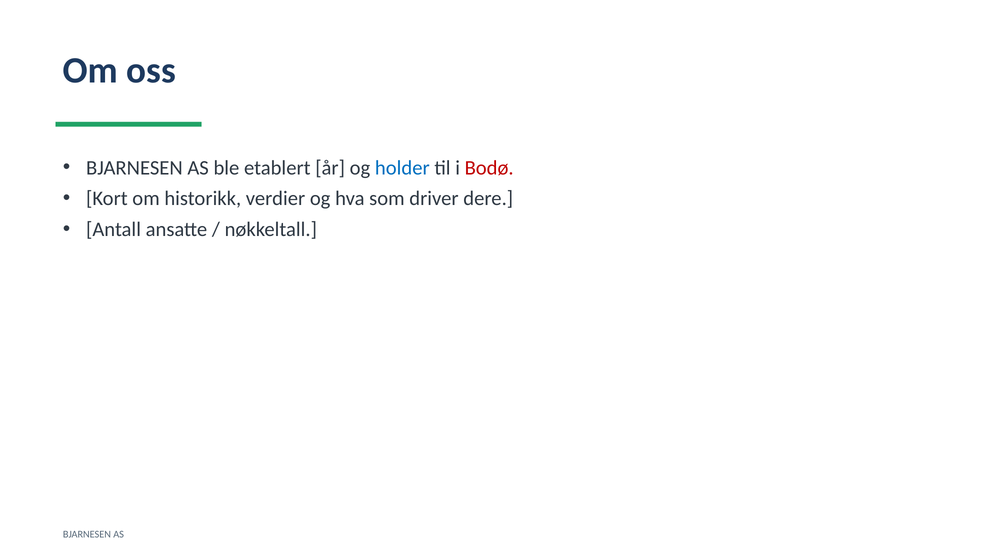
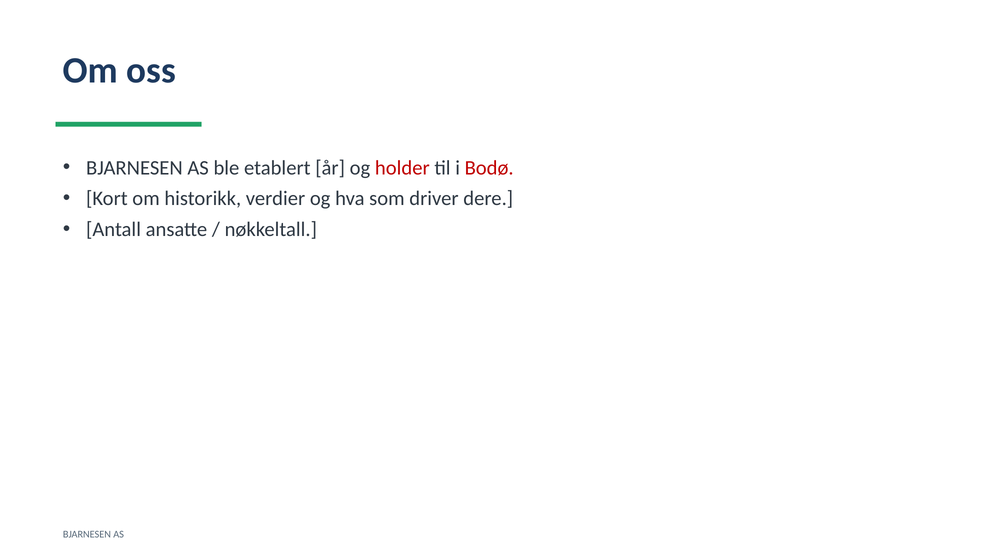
holder colour: blue -> red (402, 168)
